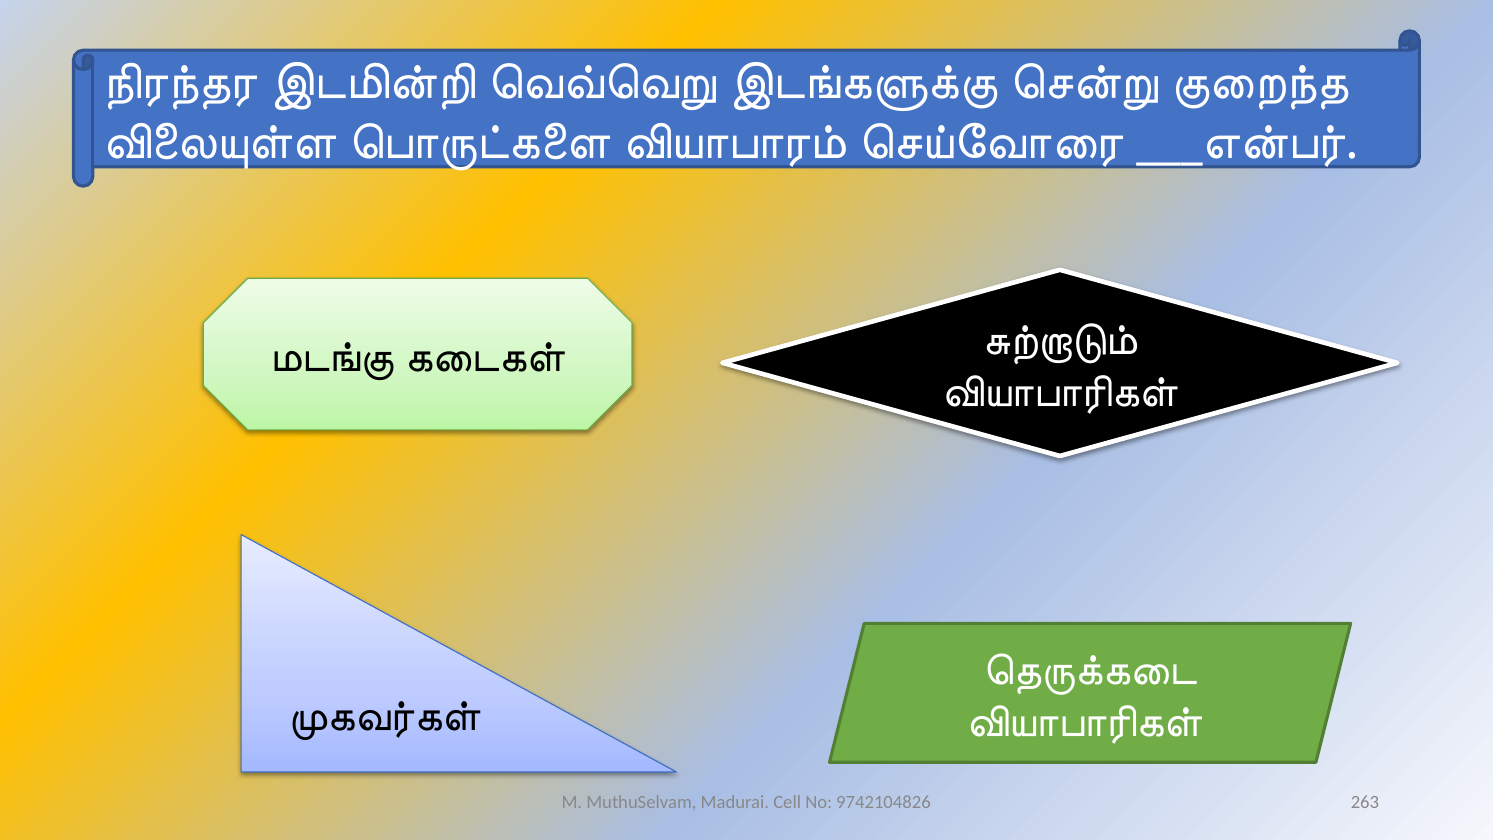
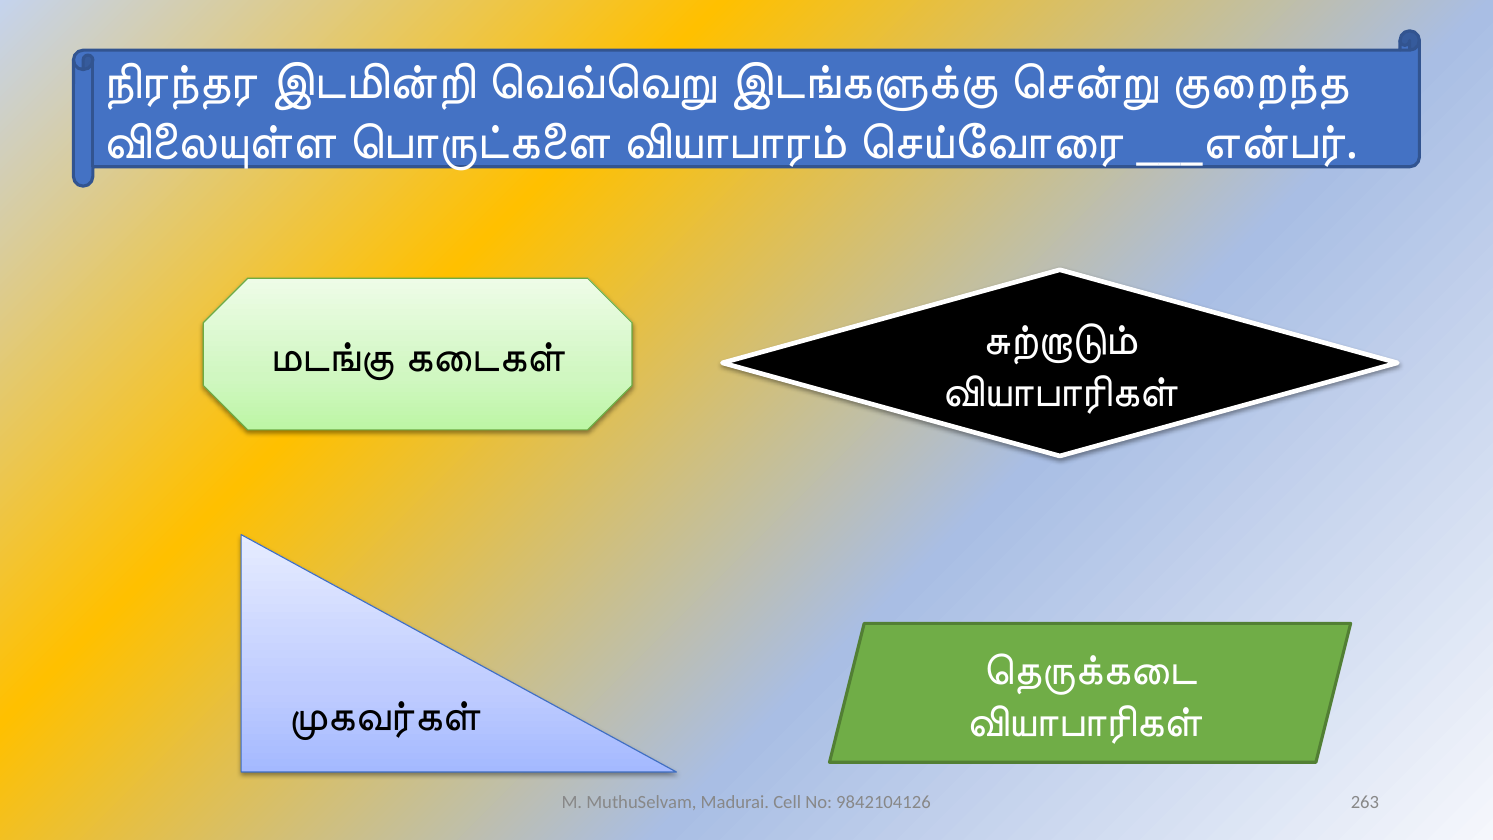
9742104826: 9742104826 -> 9842104126 (883, 802)
